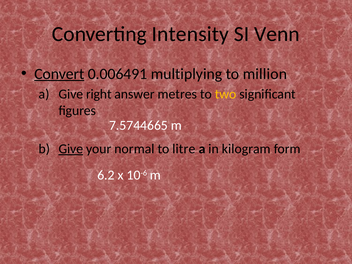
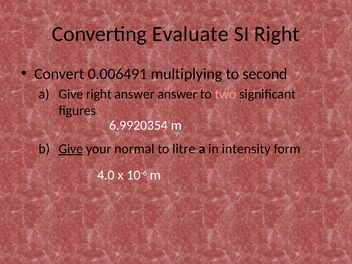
Intensity: Intensity -> Evaluate (190, 34)
SI Venn: Venn -> Right (277, 34)
Convert underline: present -> none (59, 74)
million: million -> second (265, 74)
answer metres: metres -> answer (177, 94)
two colour: yellow -> pink (226, 94)
7.5744665: 7.5744665 -> 6.9920354 (138, 125)
kilogram: kilogram -> intensity (246, 149)
6.2: 6.2 -> 4.0 (106, 175)
